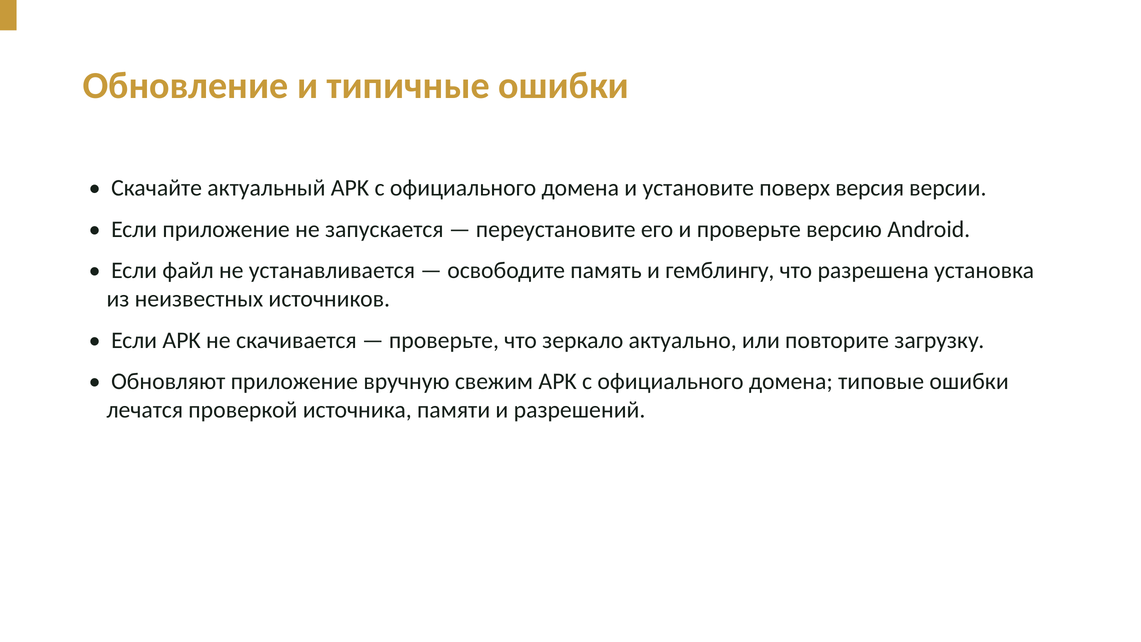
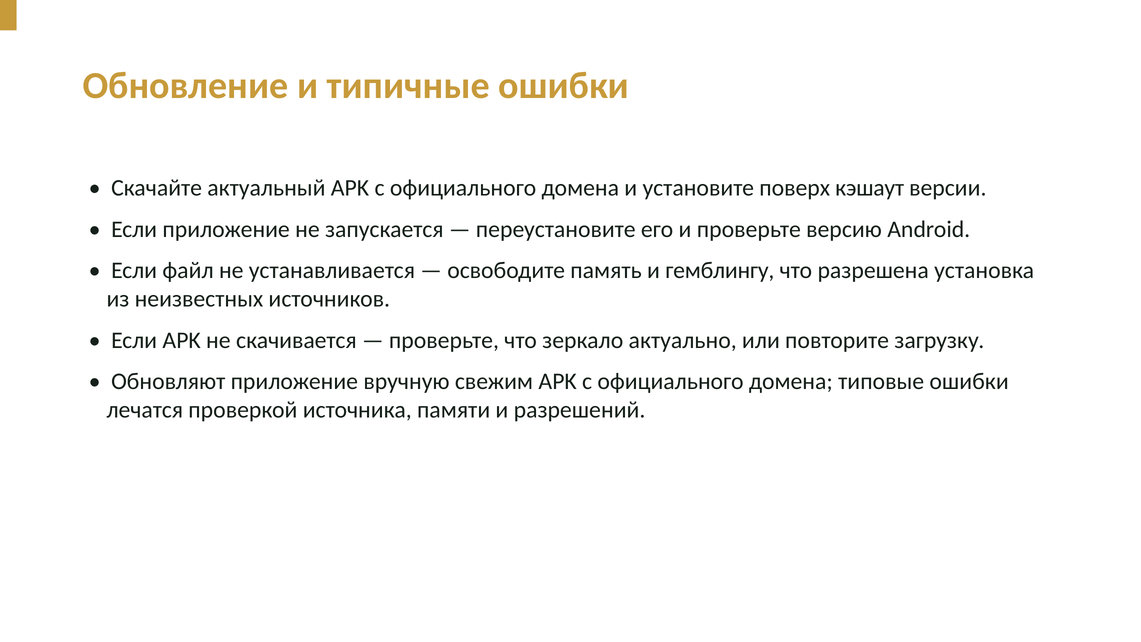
версия: версия -> кэшаут (870, 188)
